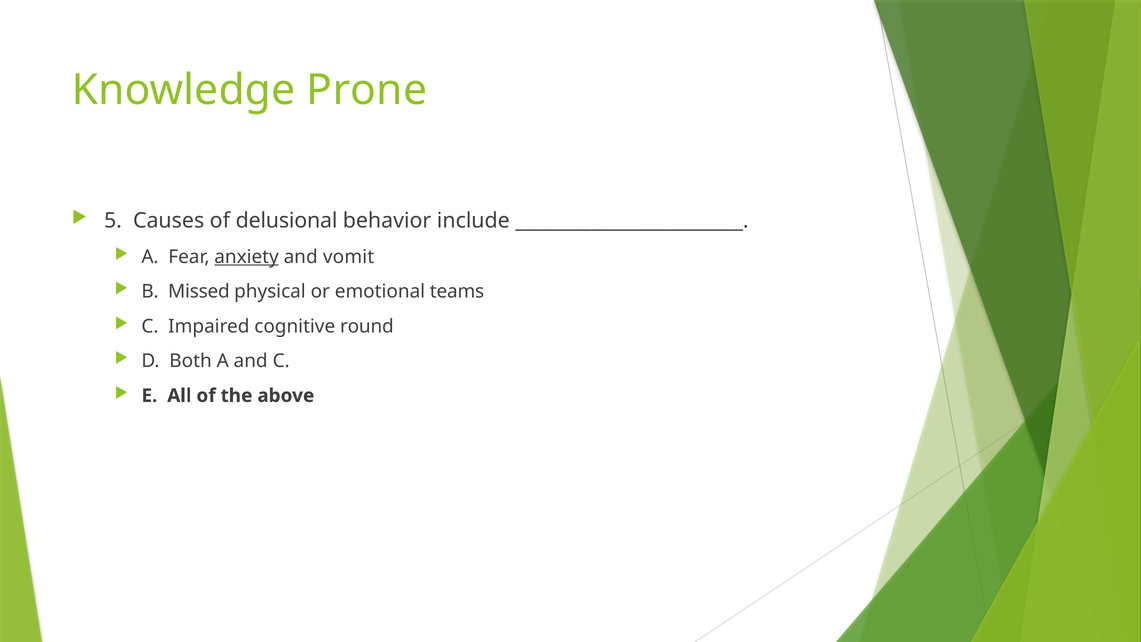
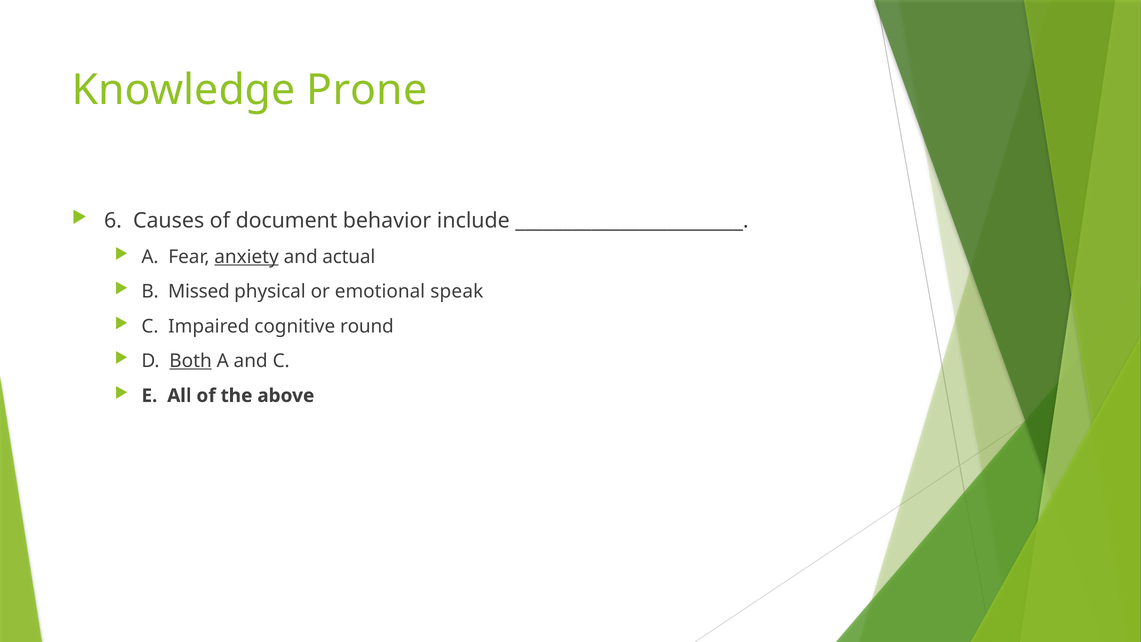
5: 5 -> 6 (113, 221)
delusional: delusional -> document (287, 221)
vomit: vomit -> actual (349, 257)
teams: teams -> speak (457, 291)
Both underline: none -> present (191, 361)
